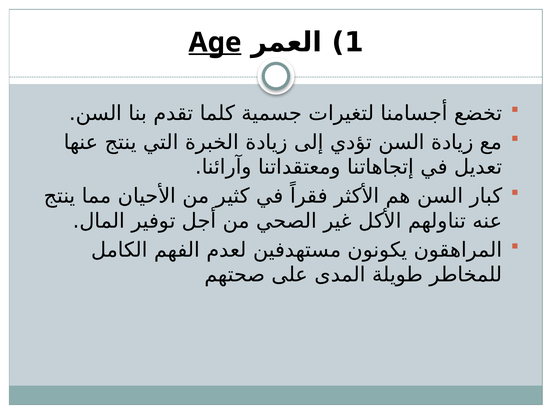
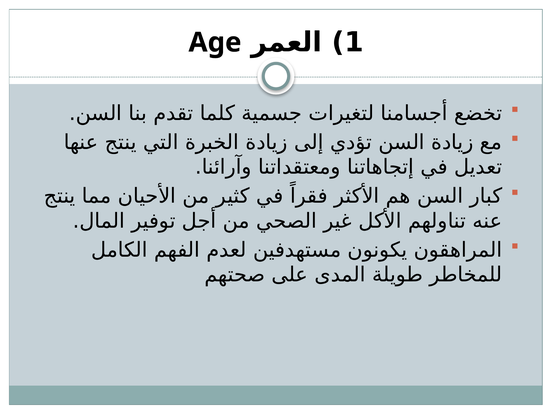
Age underline: present -> none (215, 42)
